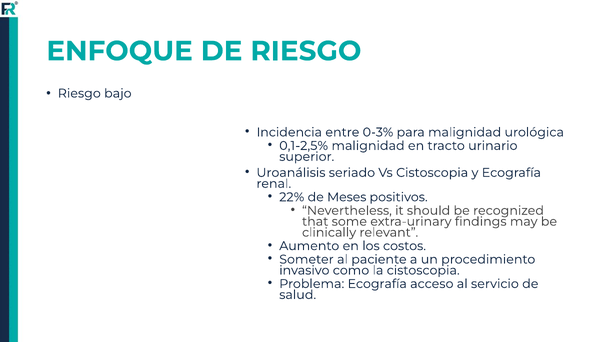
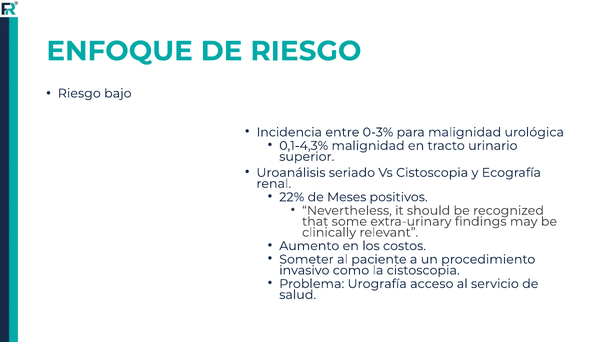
0,1-2,5%: 0,1-2,5% -> 0,1-4,3% (304, 146)
Problema Ecografía: Ecografía -> Urografía (377, 284)
